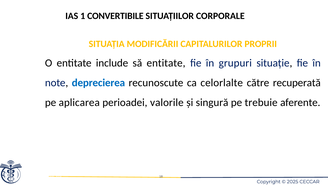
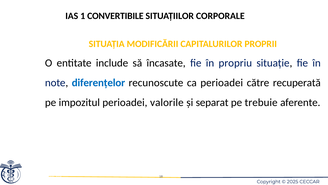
să entitate: entitate -> încasate (166, 63)
grupuri: grupuri -> propriu (235, 63)
deprecierea: deprecierea -> diferențelor (98, 83)
ca celorlalte: celorlalte -> perioadei (222, 83)
aplicarea: aplicarea -> impozitul (79, 102)
singură: singură -> separat (212, 102)
